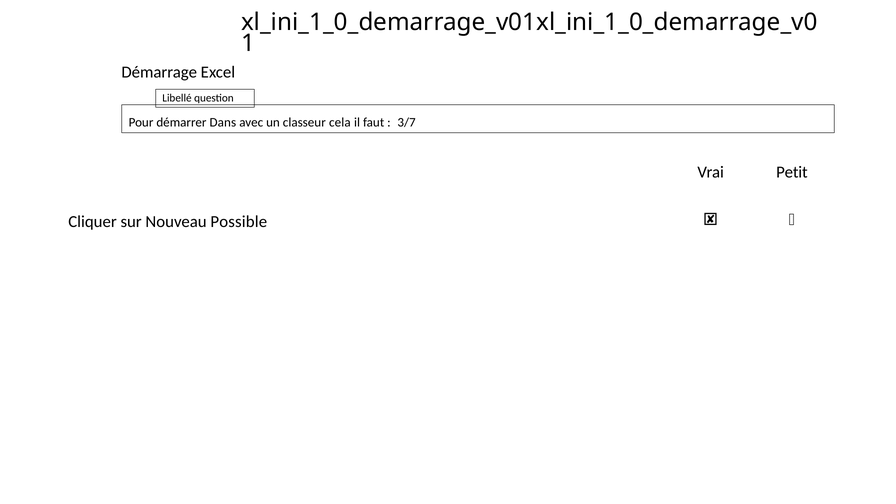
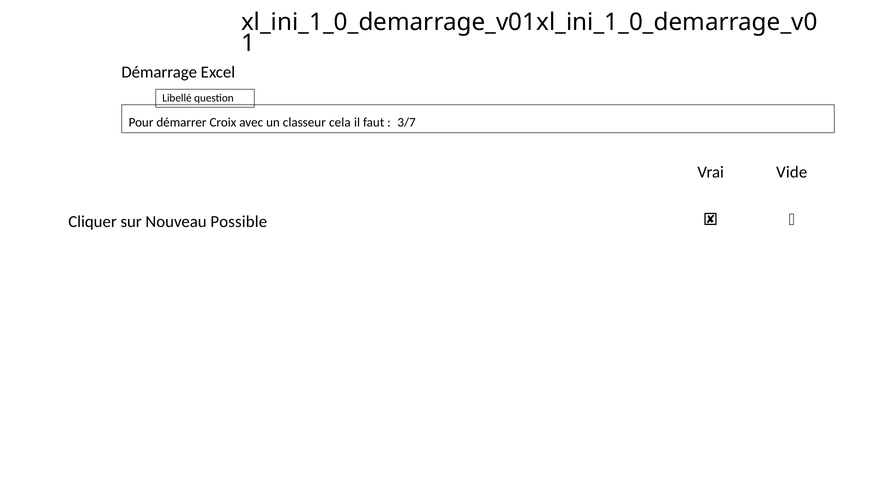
Dans: Dans -> Croix (223, 122)
Petit: Petit -> Vide (792, 172)
